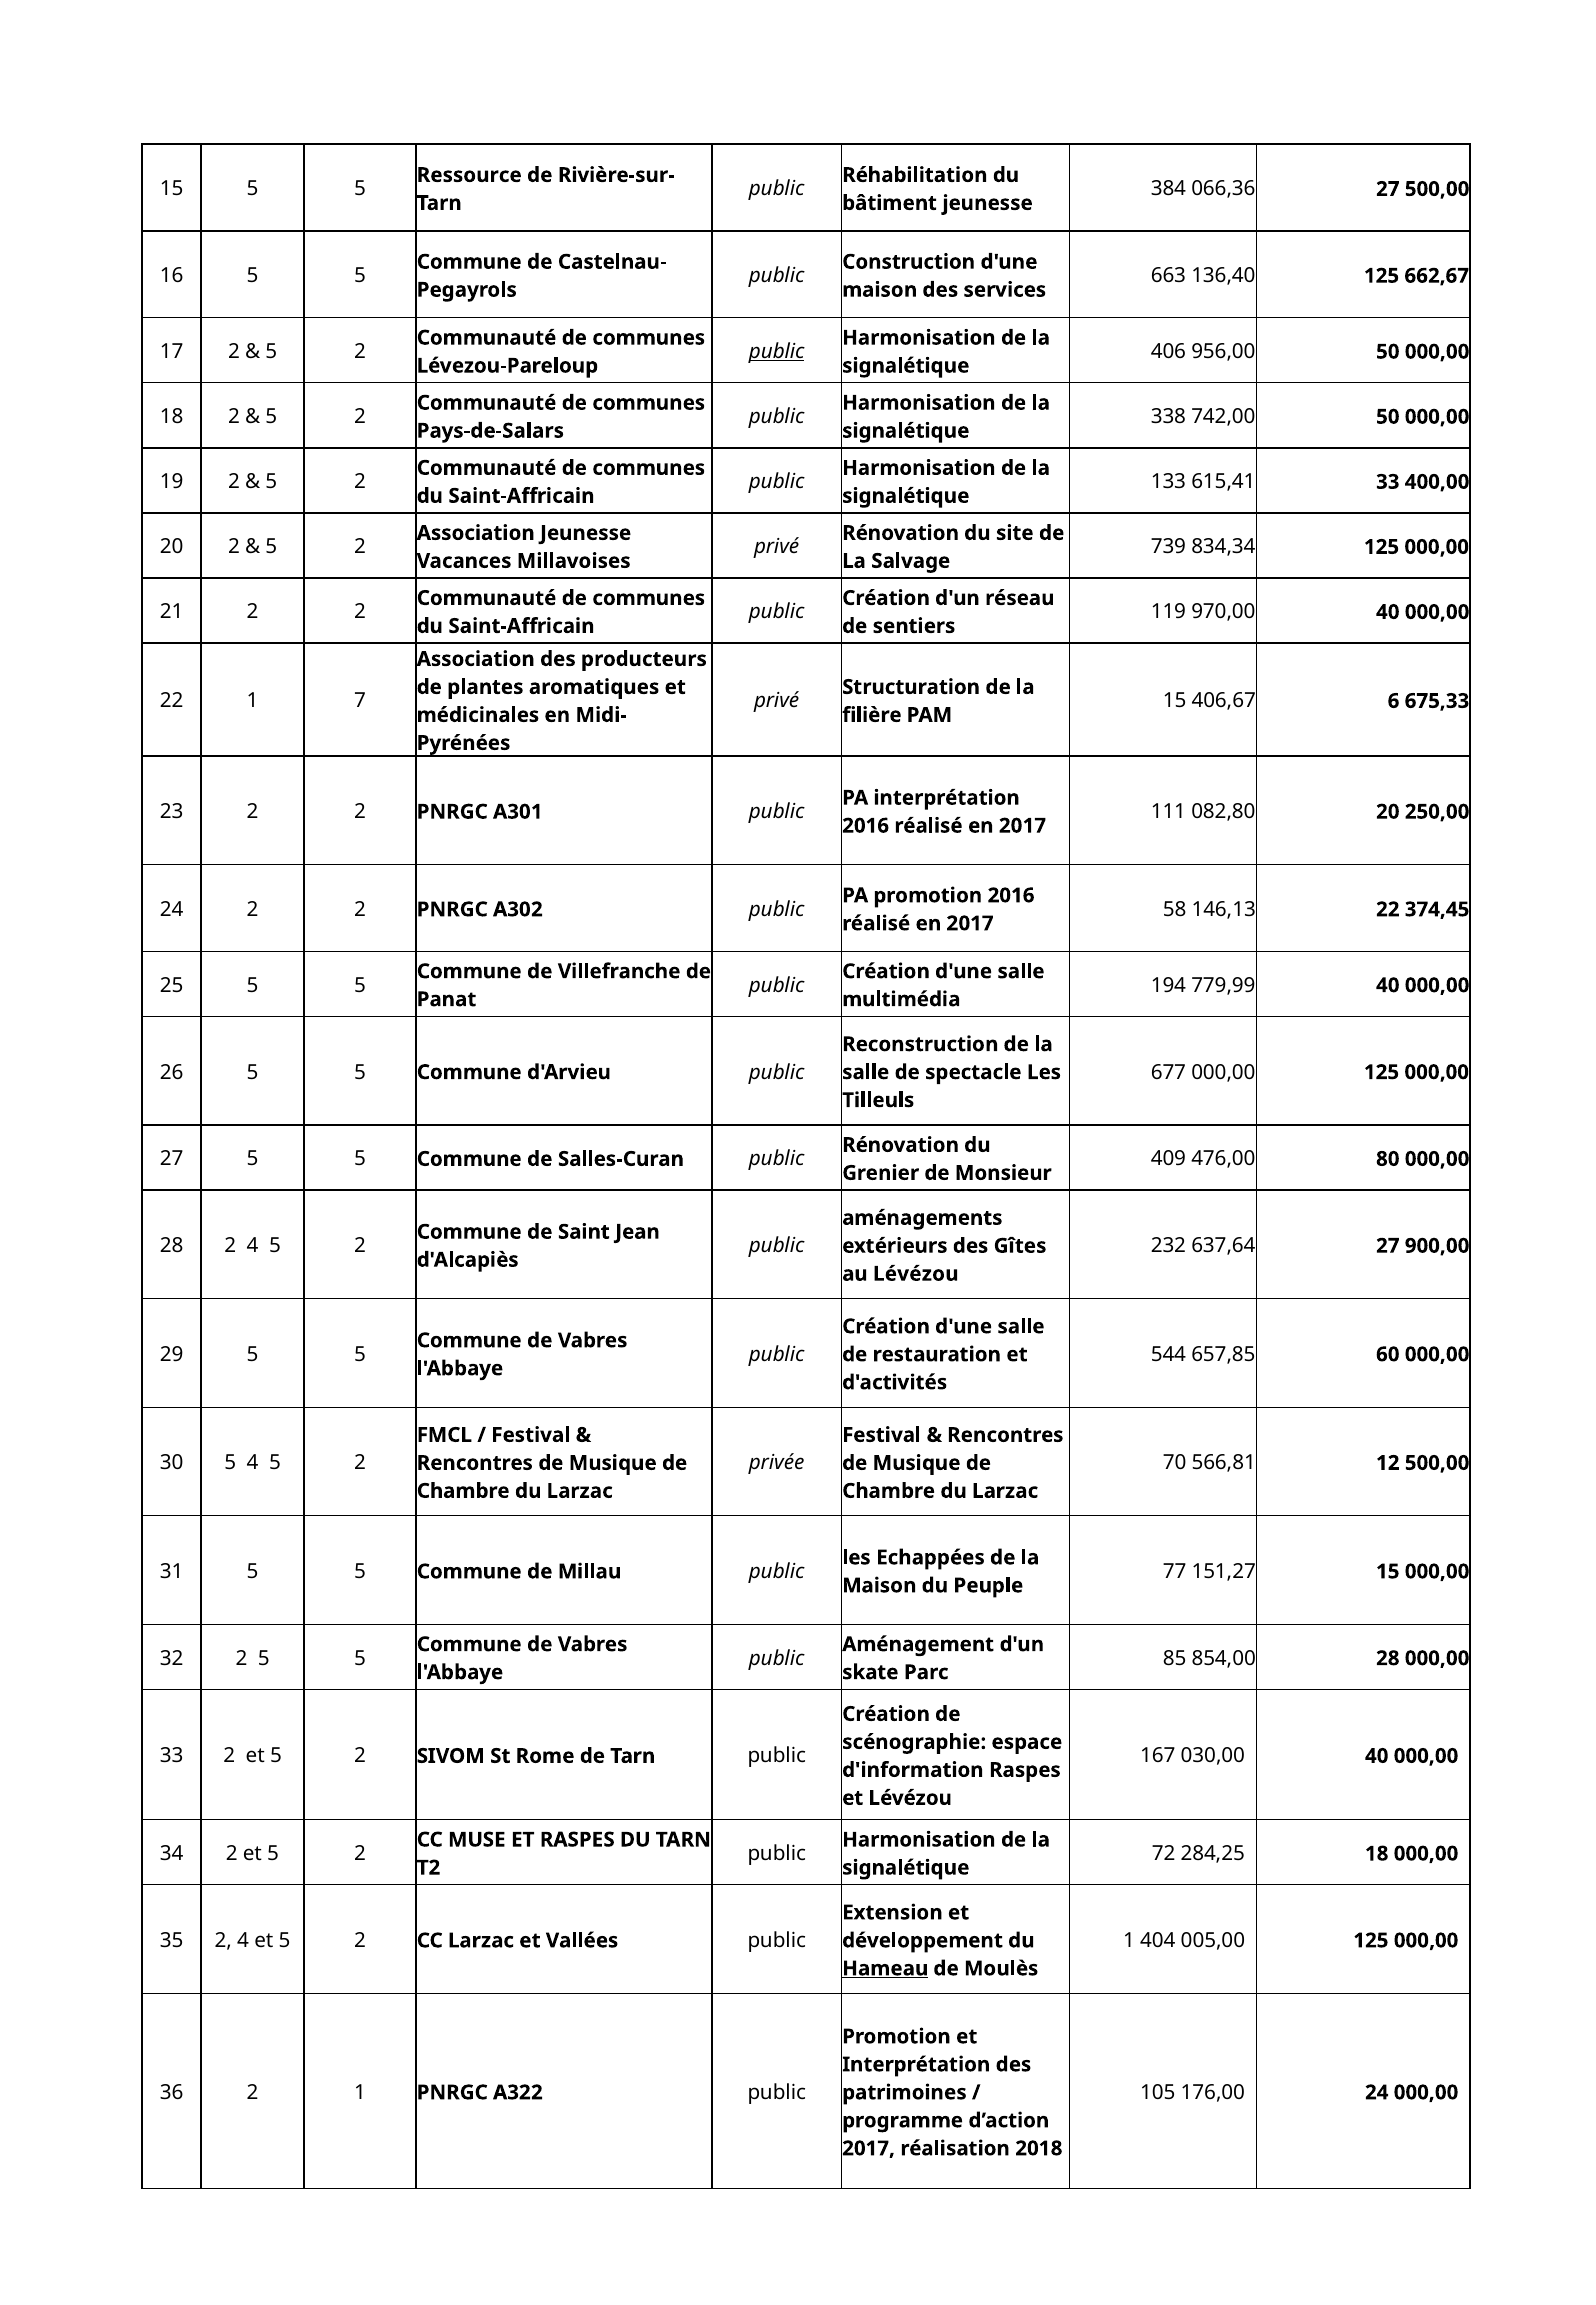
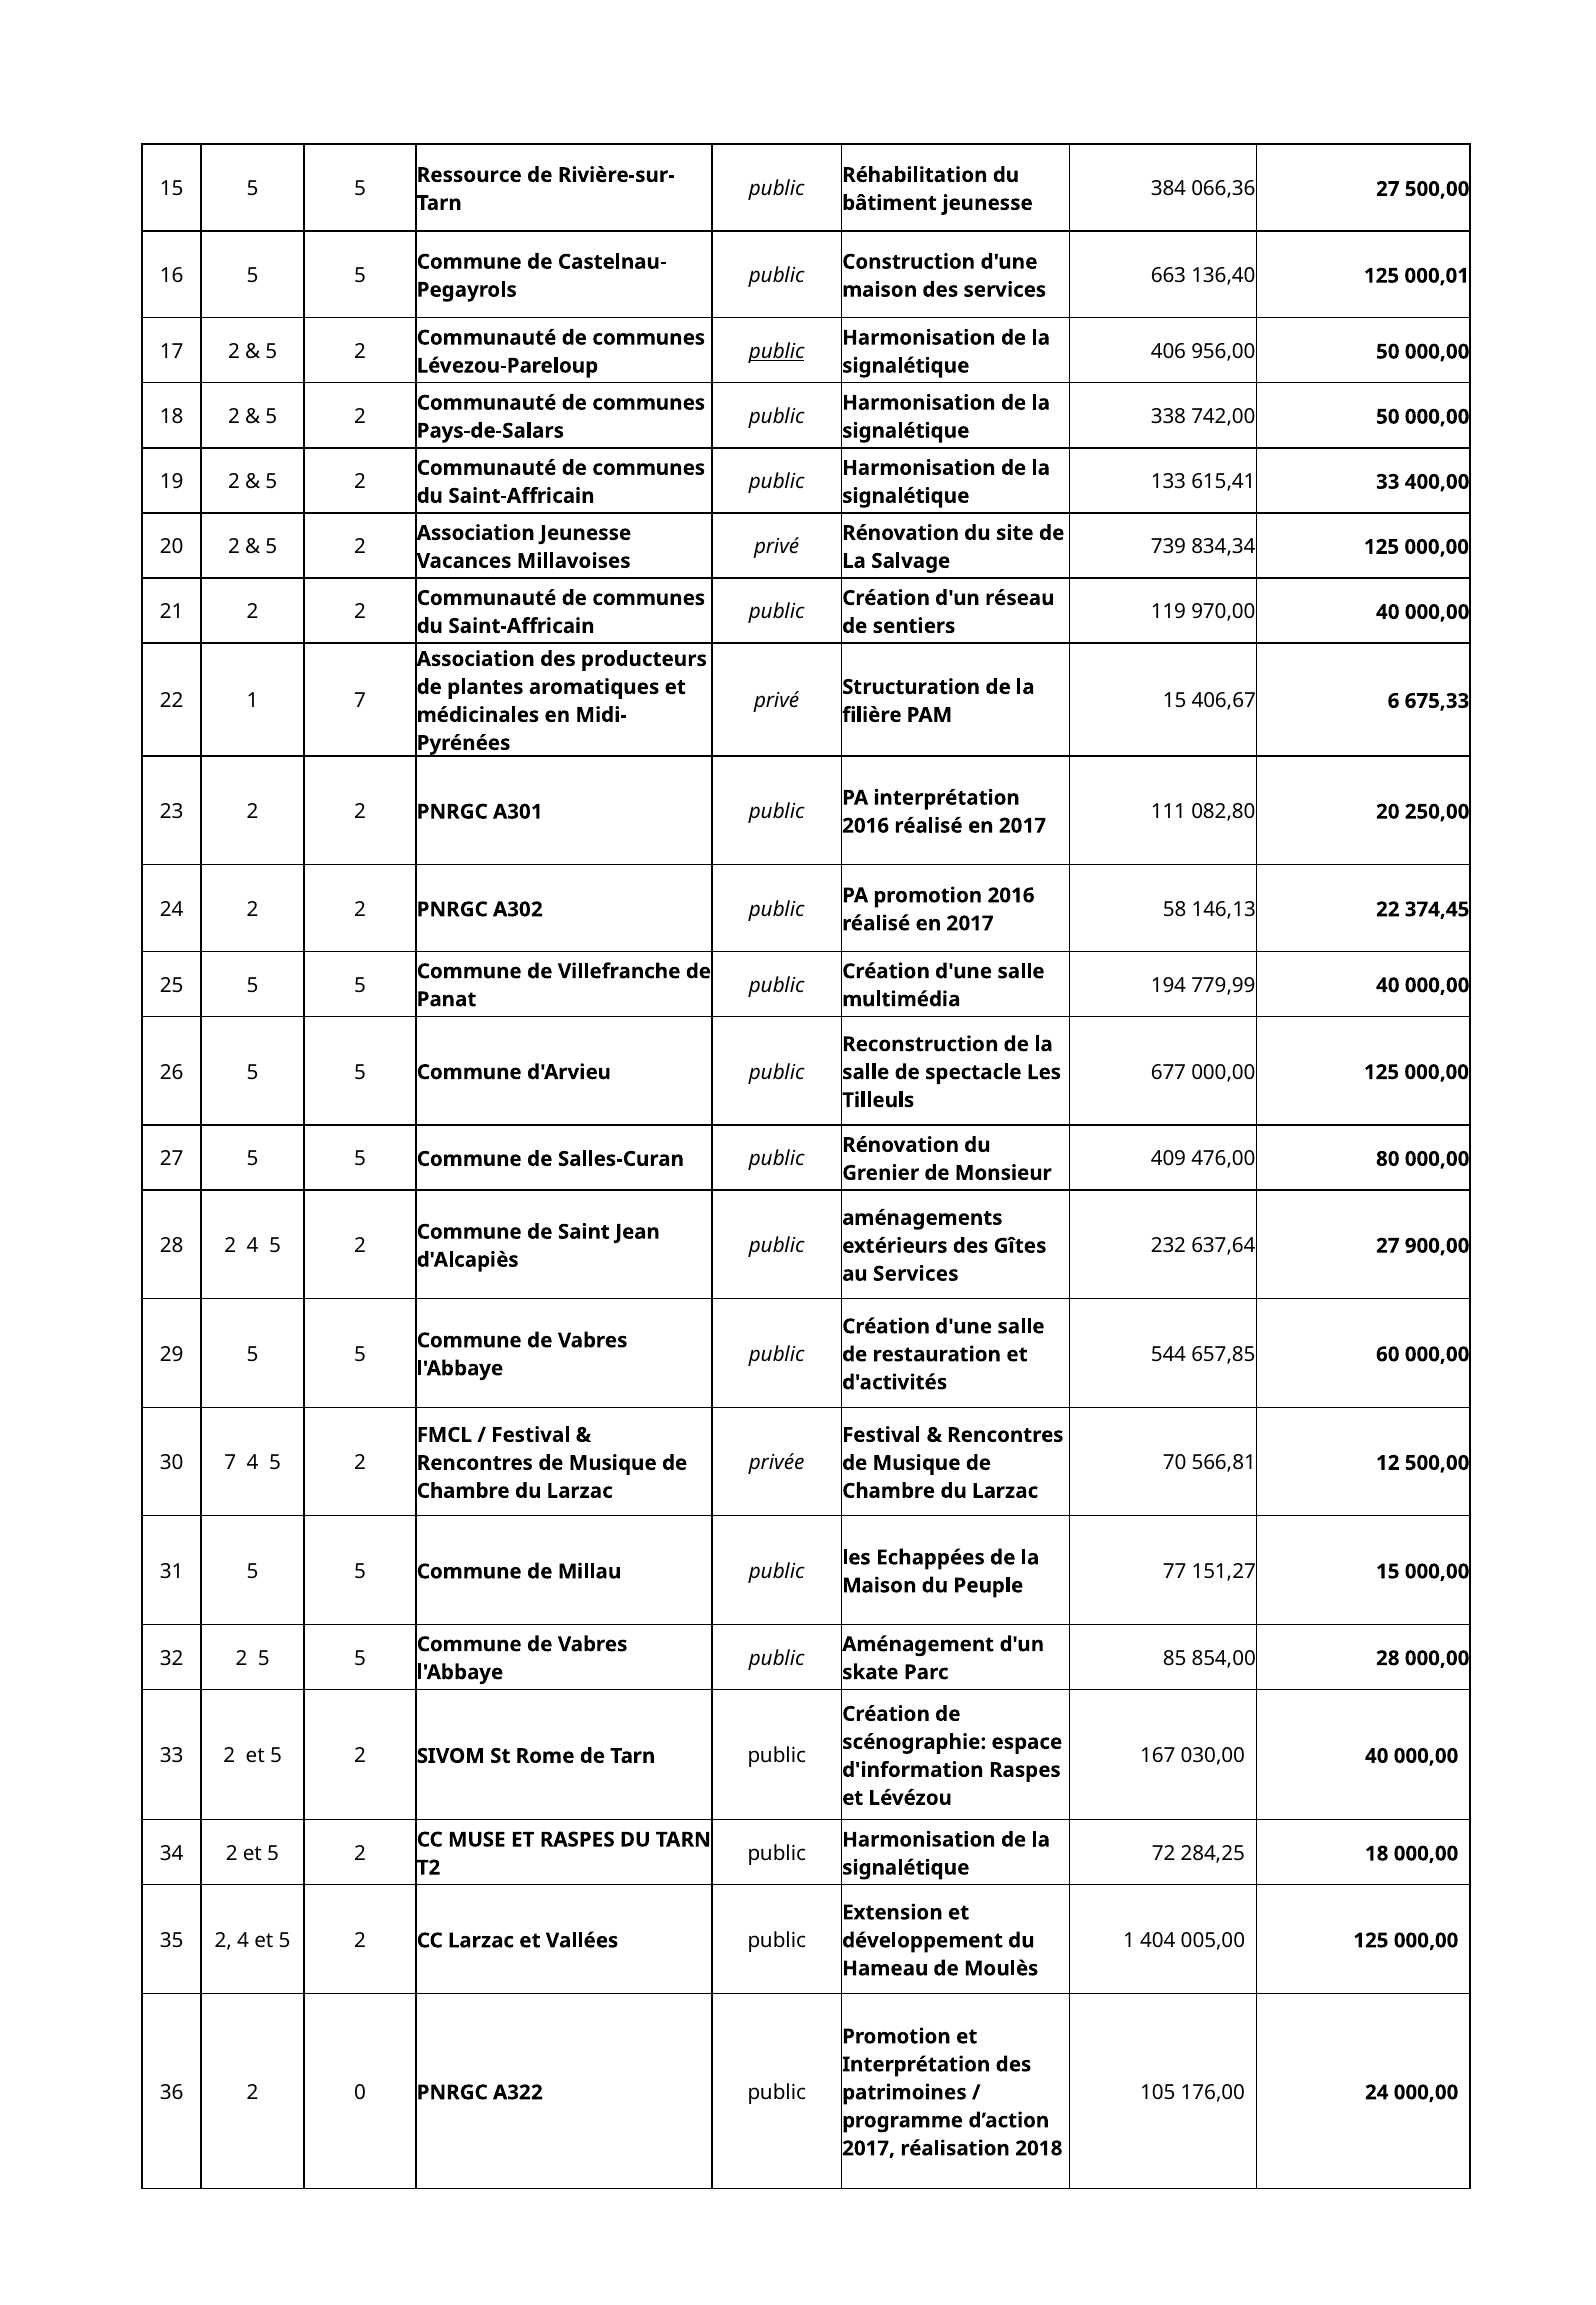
662,67: 662,67 -> 000,01 (1437, 276)
au Lévézou: Lévézou -> Services (916, 1274)
30 5: 5 -> 7 (230, 1463)
Hameau underline: present -> none (885, 1969)
2 1: 1 -> 0 (360, 2093)
